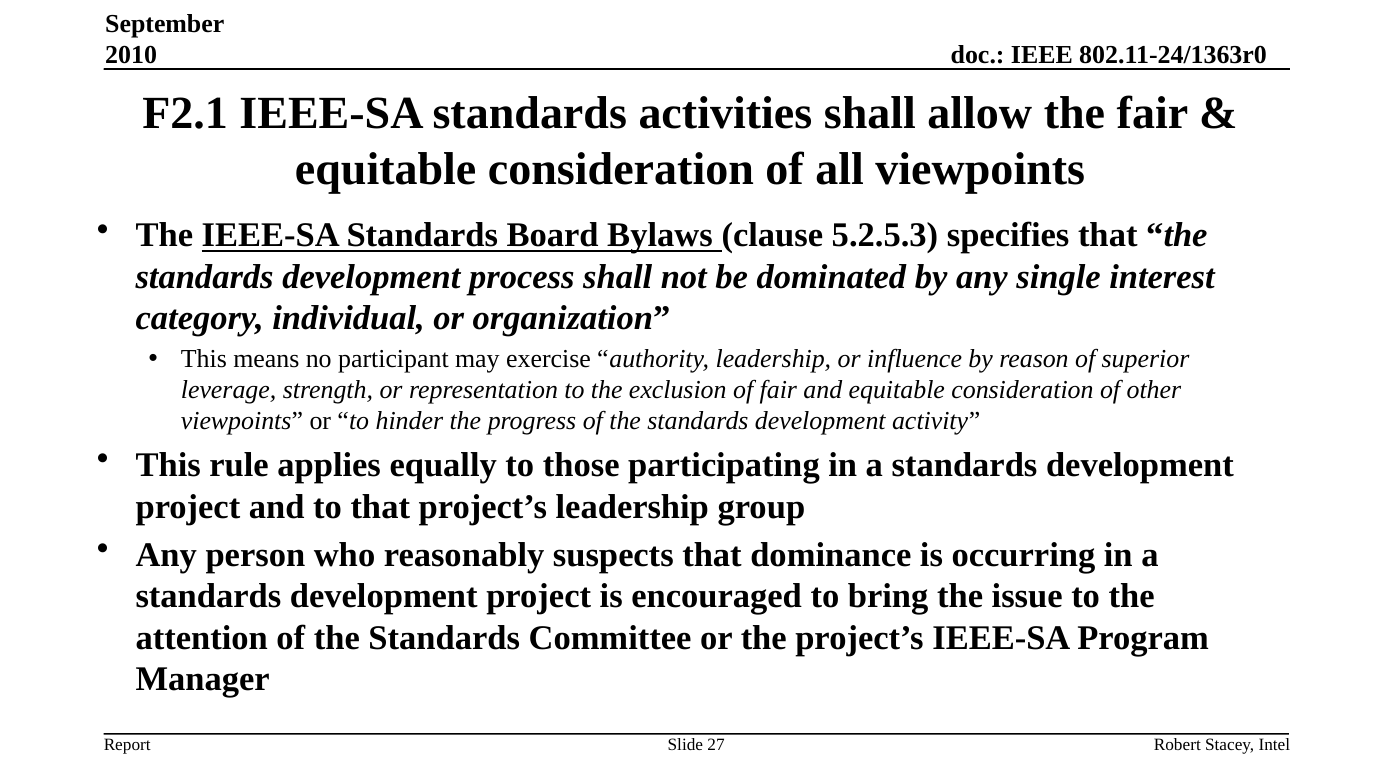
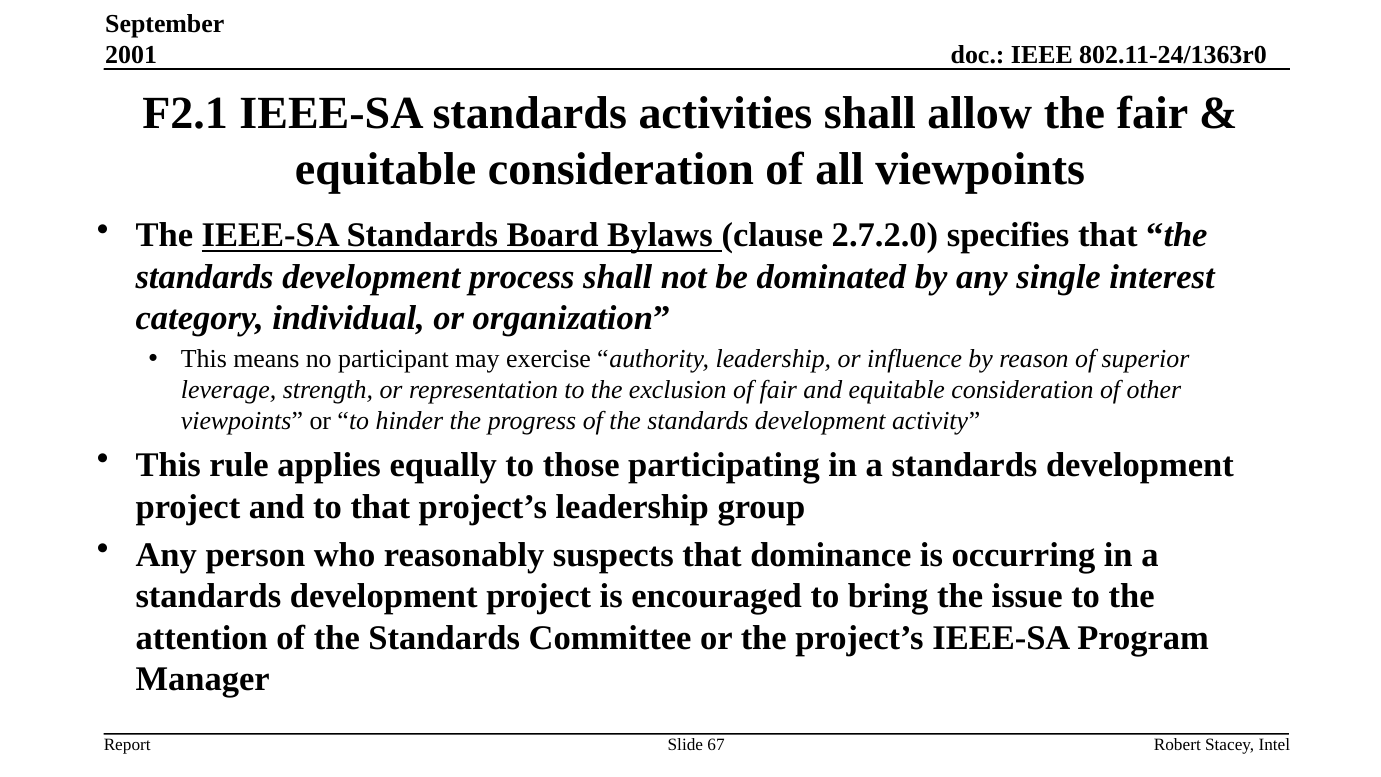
2010: 2010 -> 2001 (131, 55)
5.2.5.3: 5.2.5.3 -> 2.7.2.0 (885, 236)
27: 27 -> 67 (716, 745)
